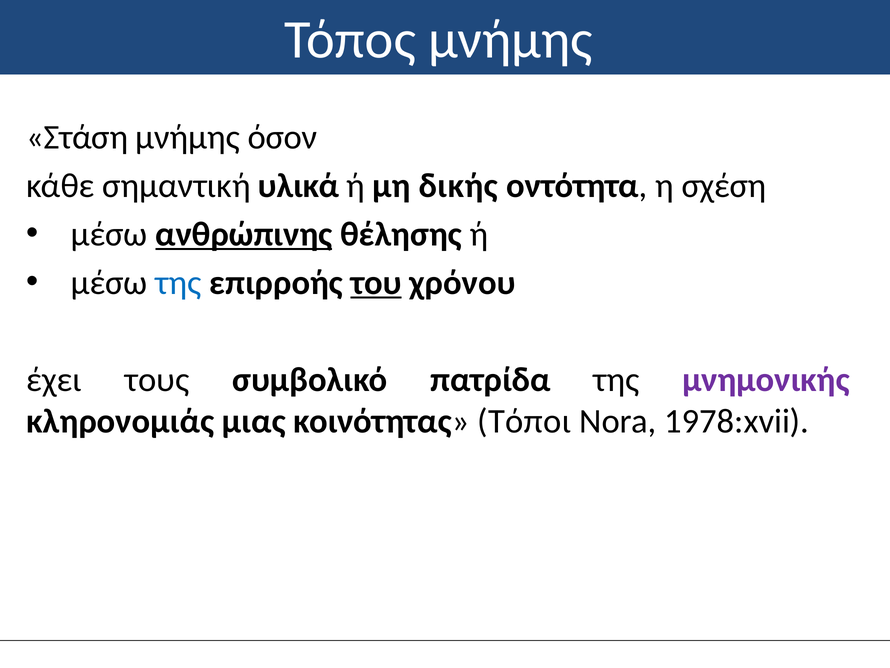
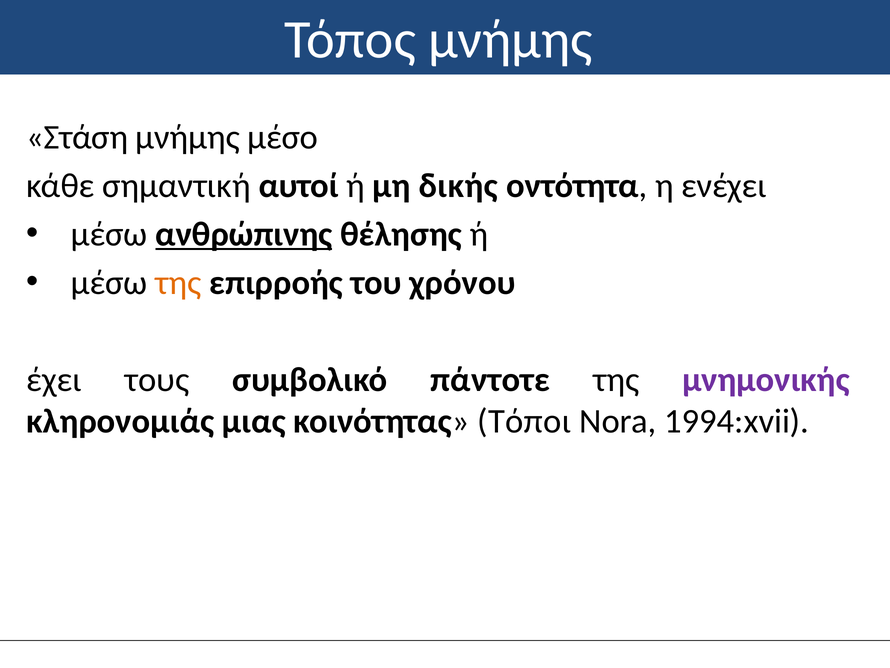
όσον: όσον -> μέσο (283, 137)
υλικά: υλικά -> αυτοί (299, 186)
σχέση: σχέση -> ενέχει (724, 186)
της colour: blue -> orange (178, 283)
του underline: present -> none (376, 283)
πατρίδα: πατρίδα -> πάντοτε (490, 380)
1978:xvii: 1978:xvii -> 1994:xvii (737, 421)
